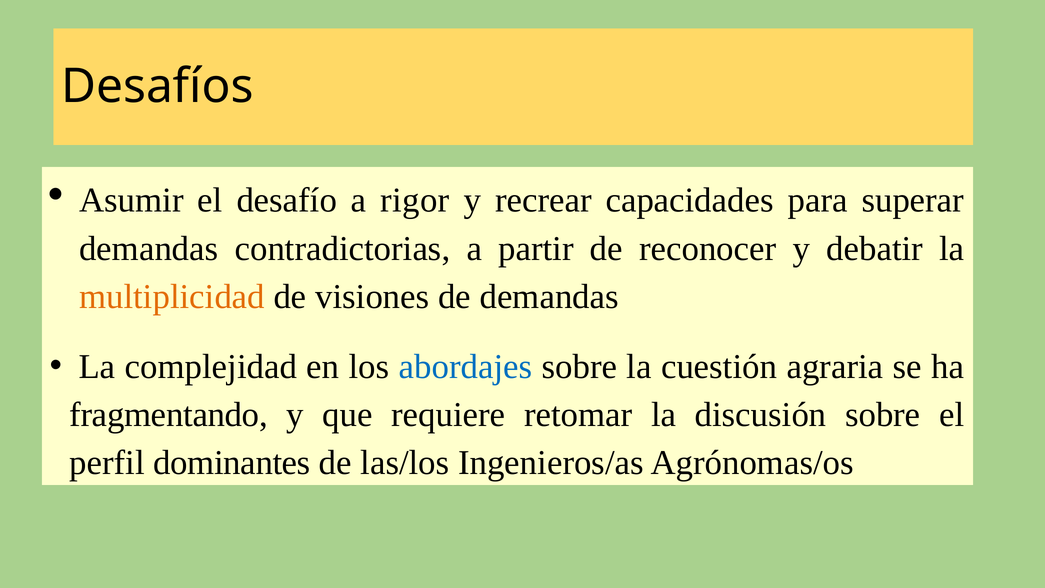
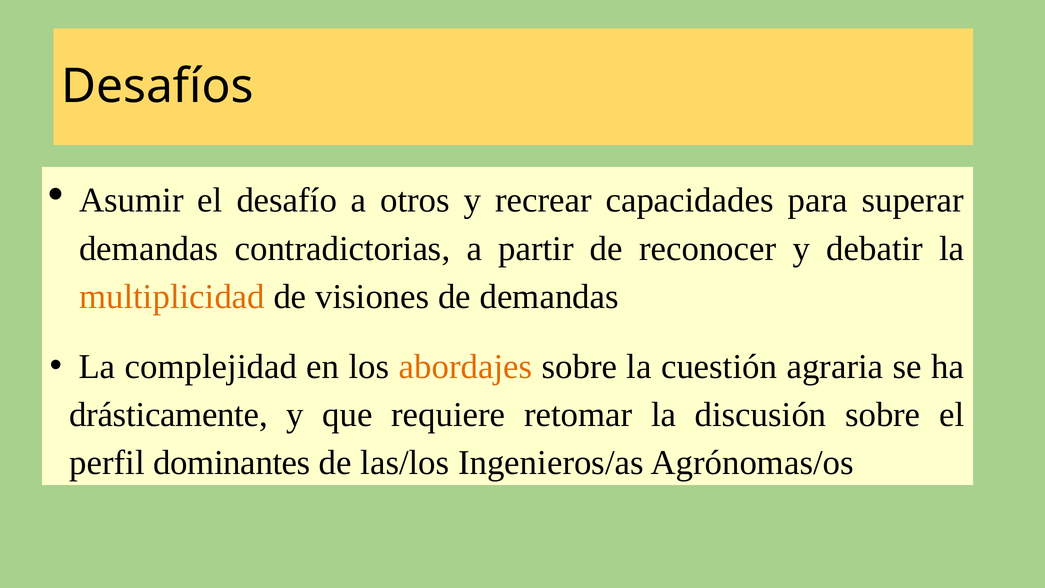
rigor: rigor -> otros (415, 200)
abordajes colour: blue -> orange (466, 366)
fragmentando: fragmentando -> drásticamente (169, 414)
